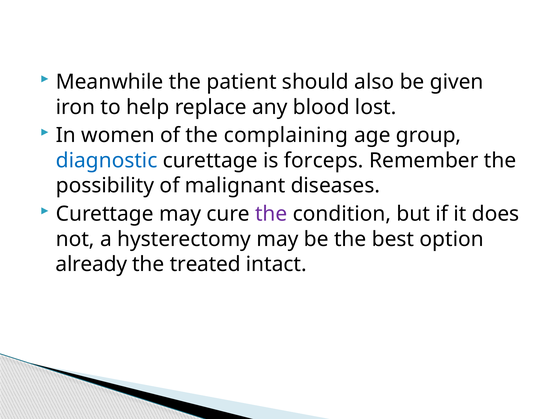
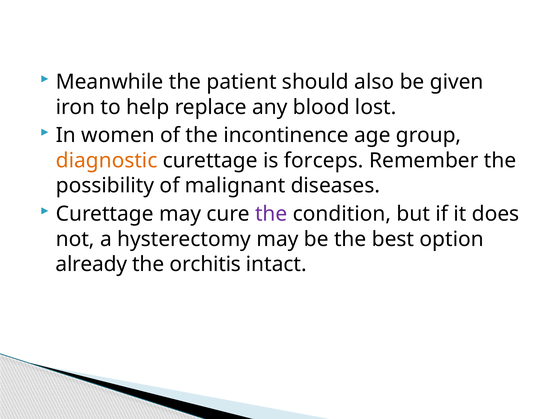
complaining: complaining -> incontinence (286, 135)
diagnostic colour: blue -> orange (107, 161)
treated: treated -> orchitis (205, 264)
